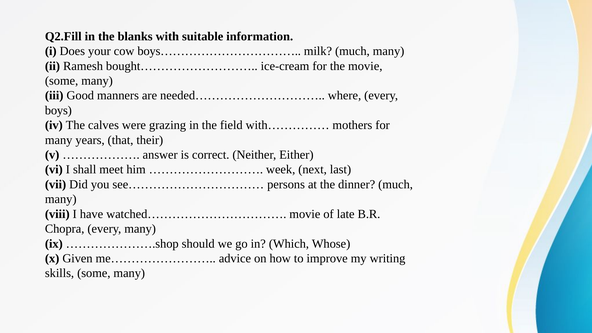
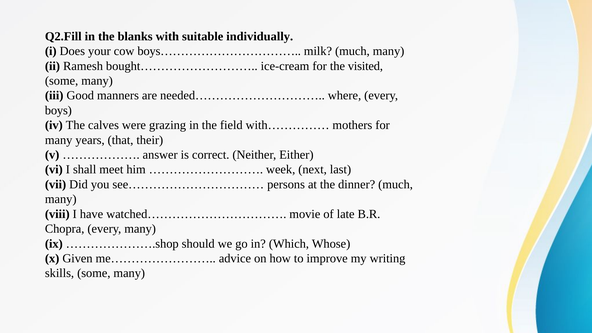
information: information -> individually (260, 36)
the movie: movie -> visited (365, 66)
